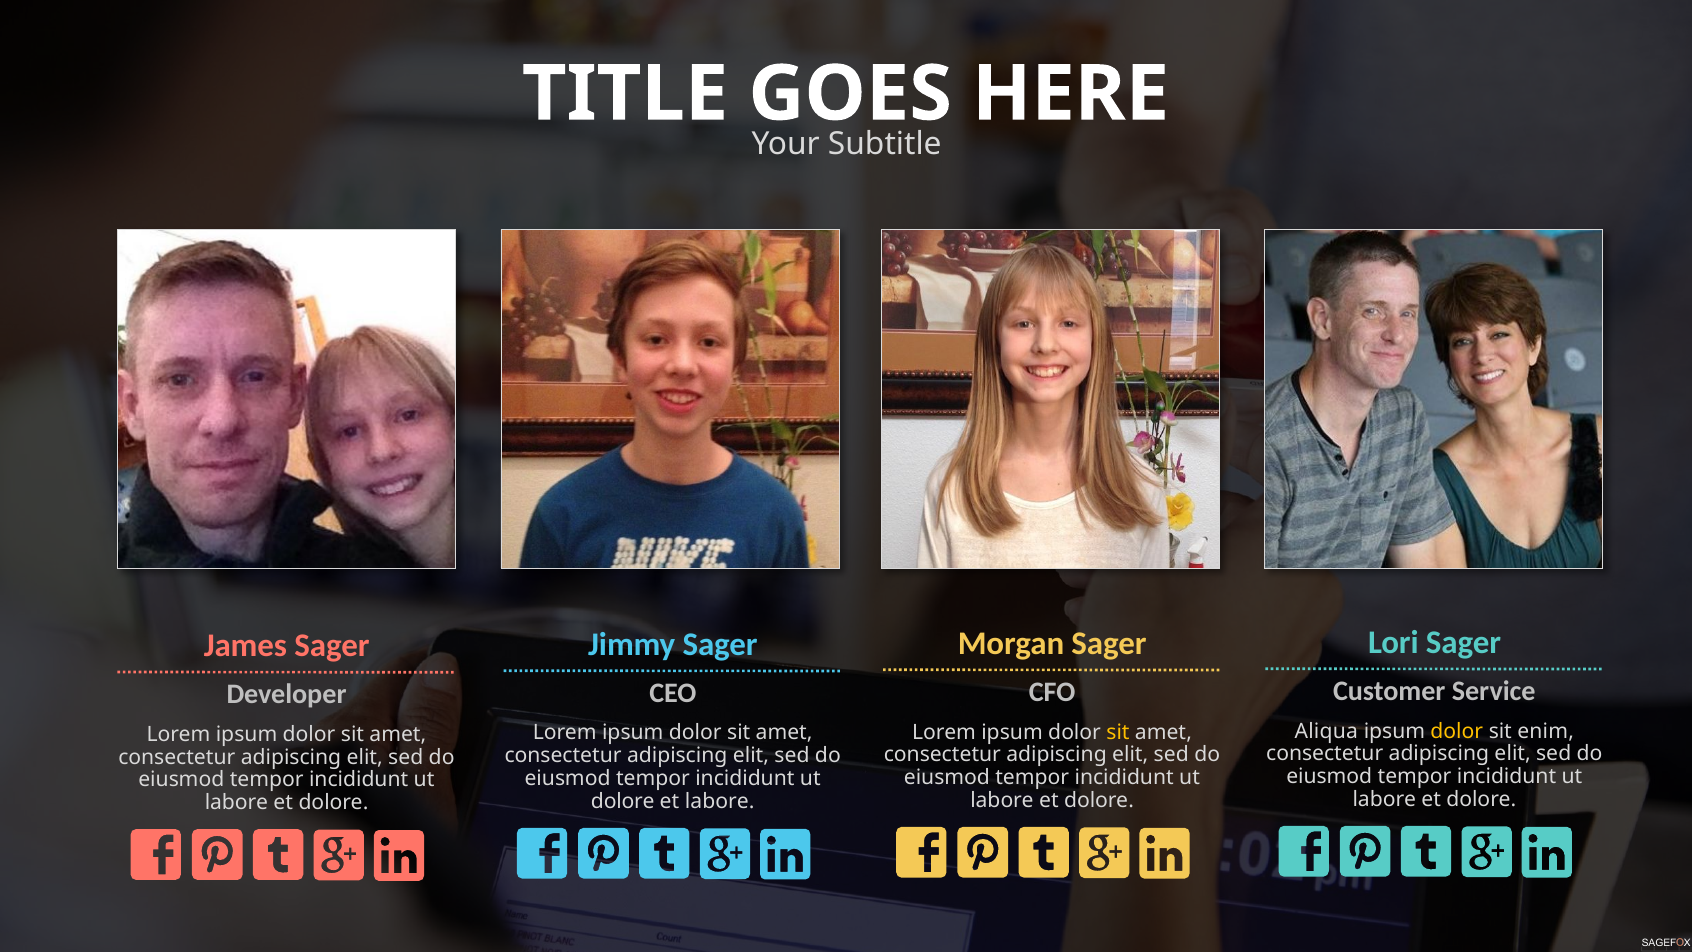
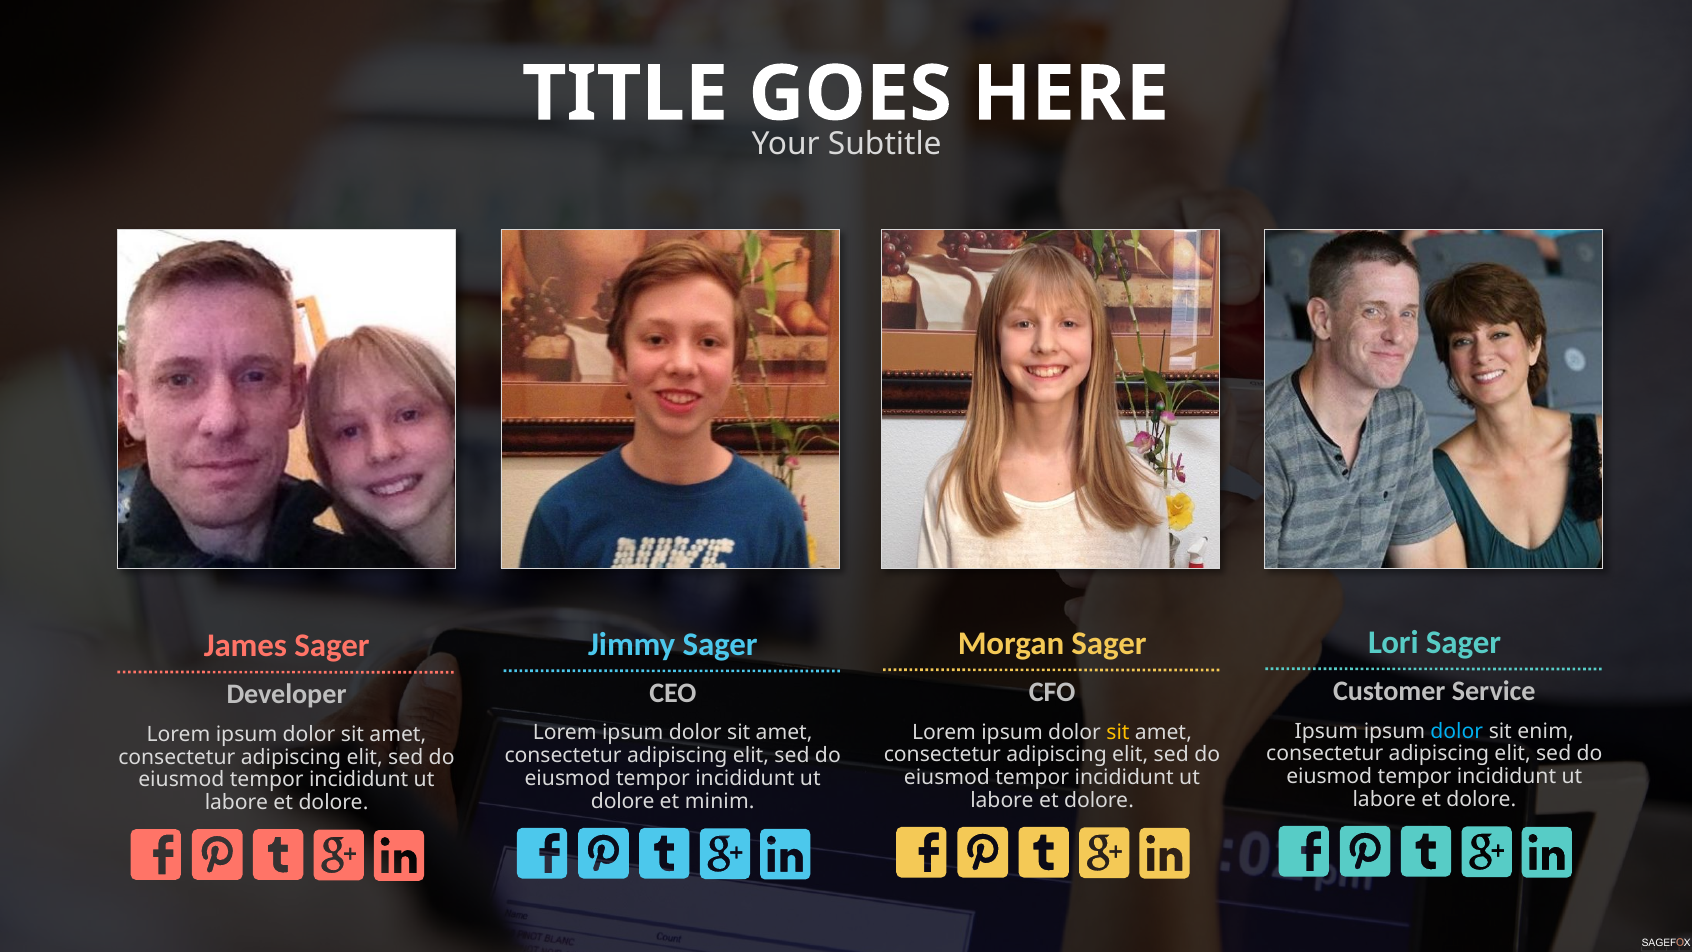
Aliqua: Aliqua -> Ipsum (1326, 731)
dolor colour: yellow -> light blue (1457, 731)
et labore: labore -> minim (720, 801)
